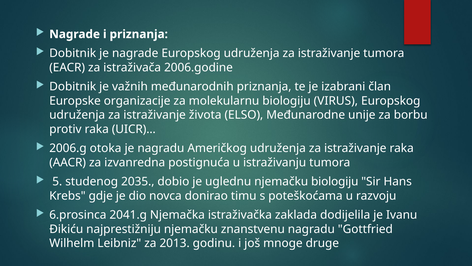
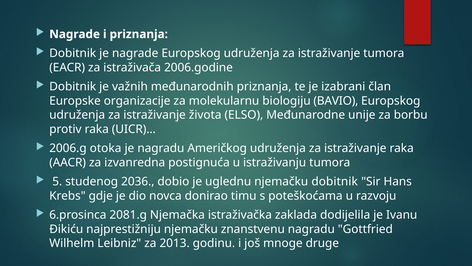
VIRUS: VIRUS -> BAVIO (336, 101)
2035: 2035 -> 2036 (138, 181)
njemačku biologiju: biologiju -> dobitnik (335, 181)
2041.g: 2041.g -> 2081.g (128, 215)
